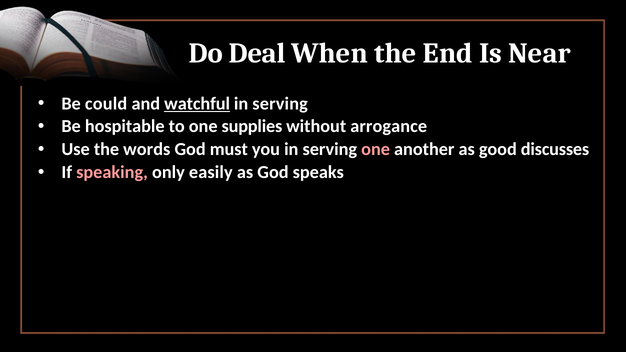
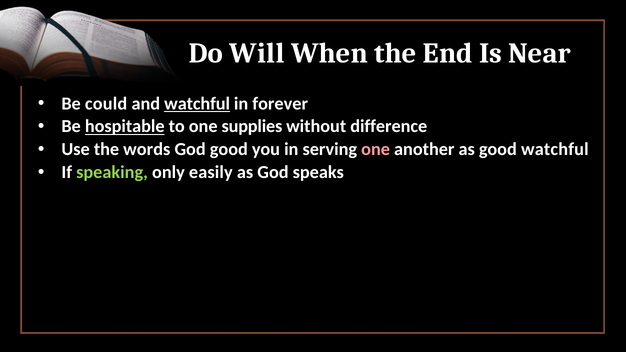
Deal: Deal -> Will (257, 53)
serving: serving -> forever (280, 104)
hospitable underline: none -> present (125, 127)
arrogance: arrogance -> difference (389, 127)
God must: must -> good (229, 149)
good discusses: discusses -> watchful (555, 149)
speaking colour: pink -> light green (112, 172)
